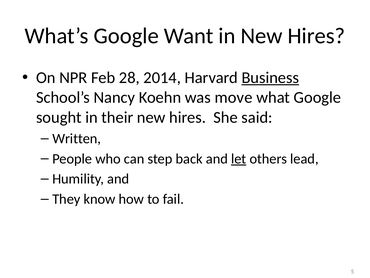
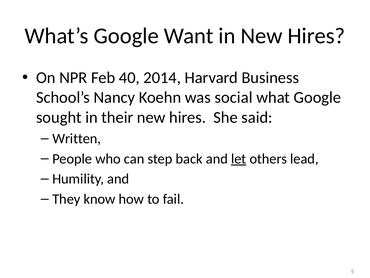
28: 28 -> 40 (129, 78)
Business underline: present -> none (270, 78)
move: move -> social (234, 97)
